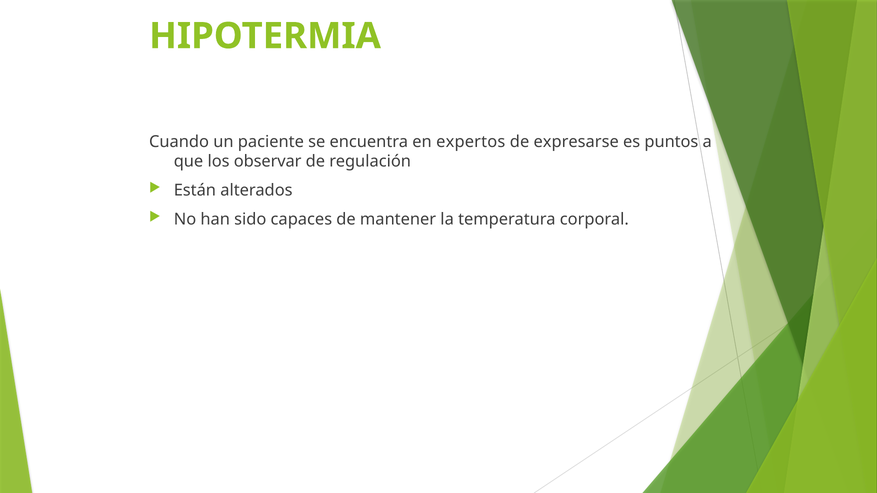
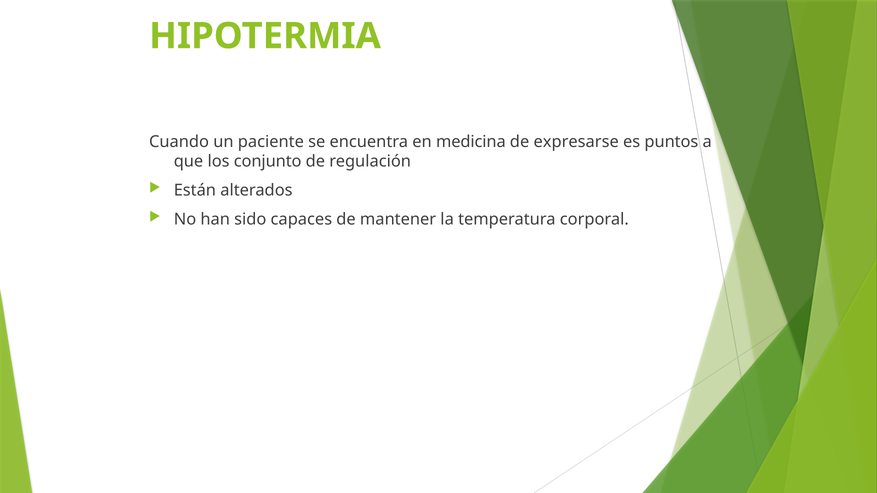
expertos: expertos -> medicina (471, 142)
observar: observar -> conjunto (268, 162)
